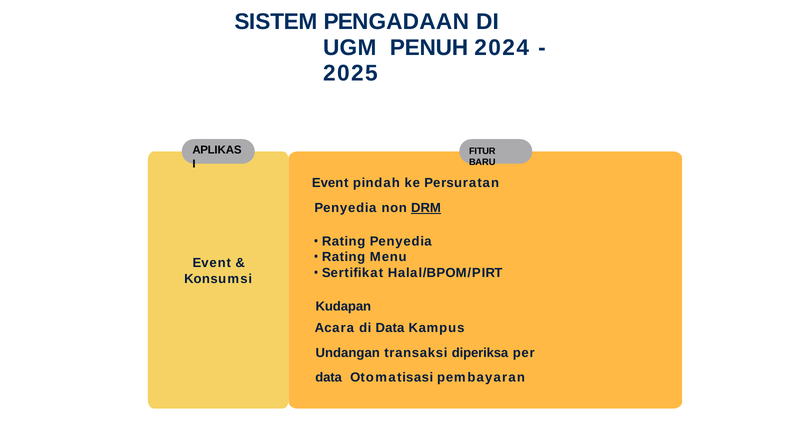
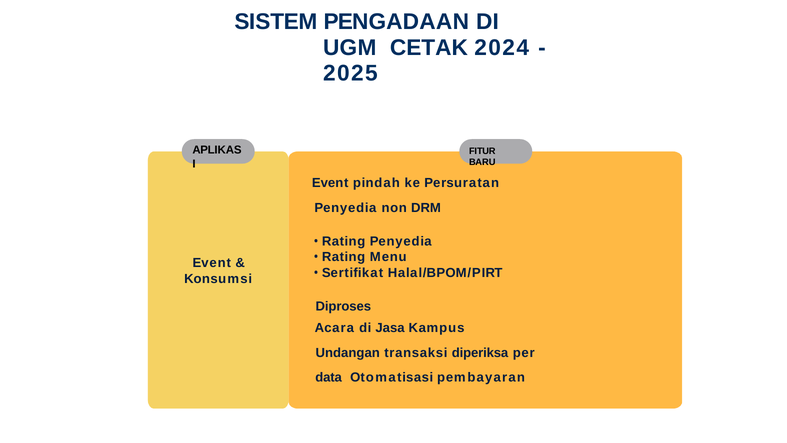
PENUH: PENUH -> CETAK (429, 47)
DRM underline: present -> none (426, 208)
Kudapan: Kudapan -> Diproses (343, 306)
di Data: Data -> Jasa (390, 328)
